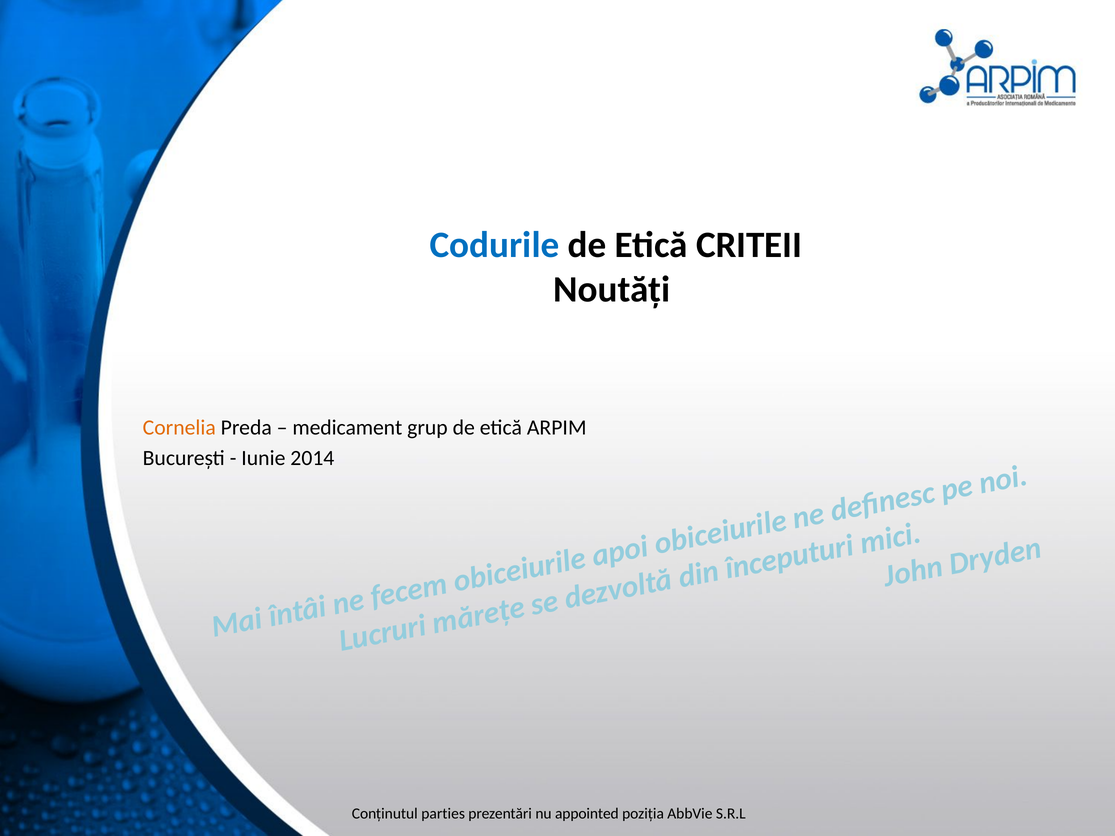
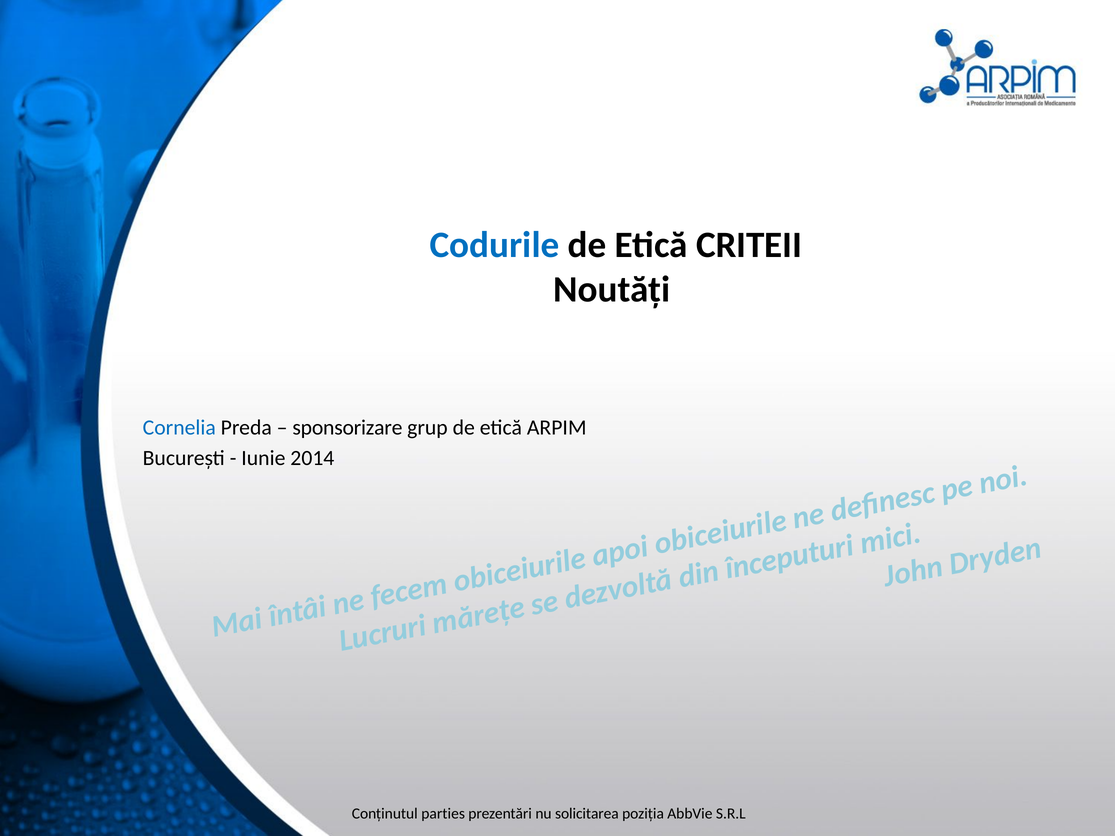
Cornelia colour: orange -> blue (179, 428)
medicament: medicament -> sponsorizare (347, 428)
appointed: appointed -> solicitarea (587, 814)
